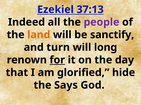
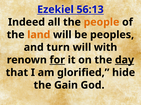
37:13: 37:13 -> 56:13 (90, 10)
people colour: purple -> orange (101, 22)
sanctify: sanctify -> peoples (112, 35)
long: long -> with (106, 48)
day underline: none -> present (124, 60)
Says: Says -> Gain (66, 86)
